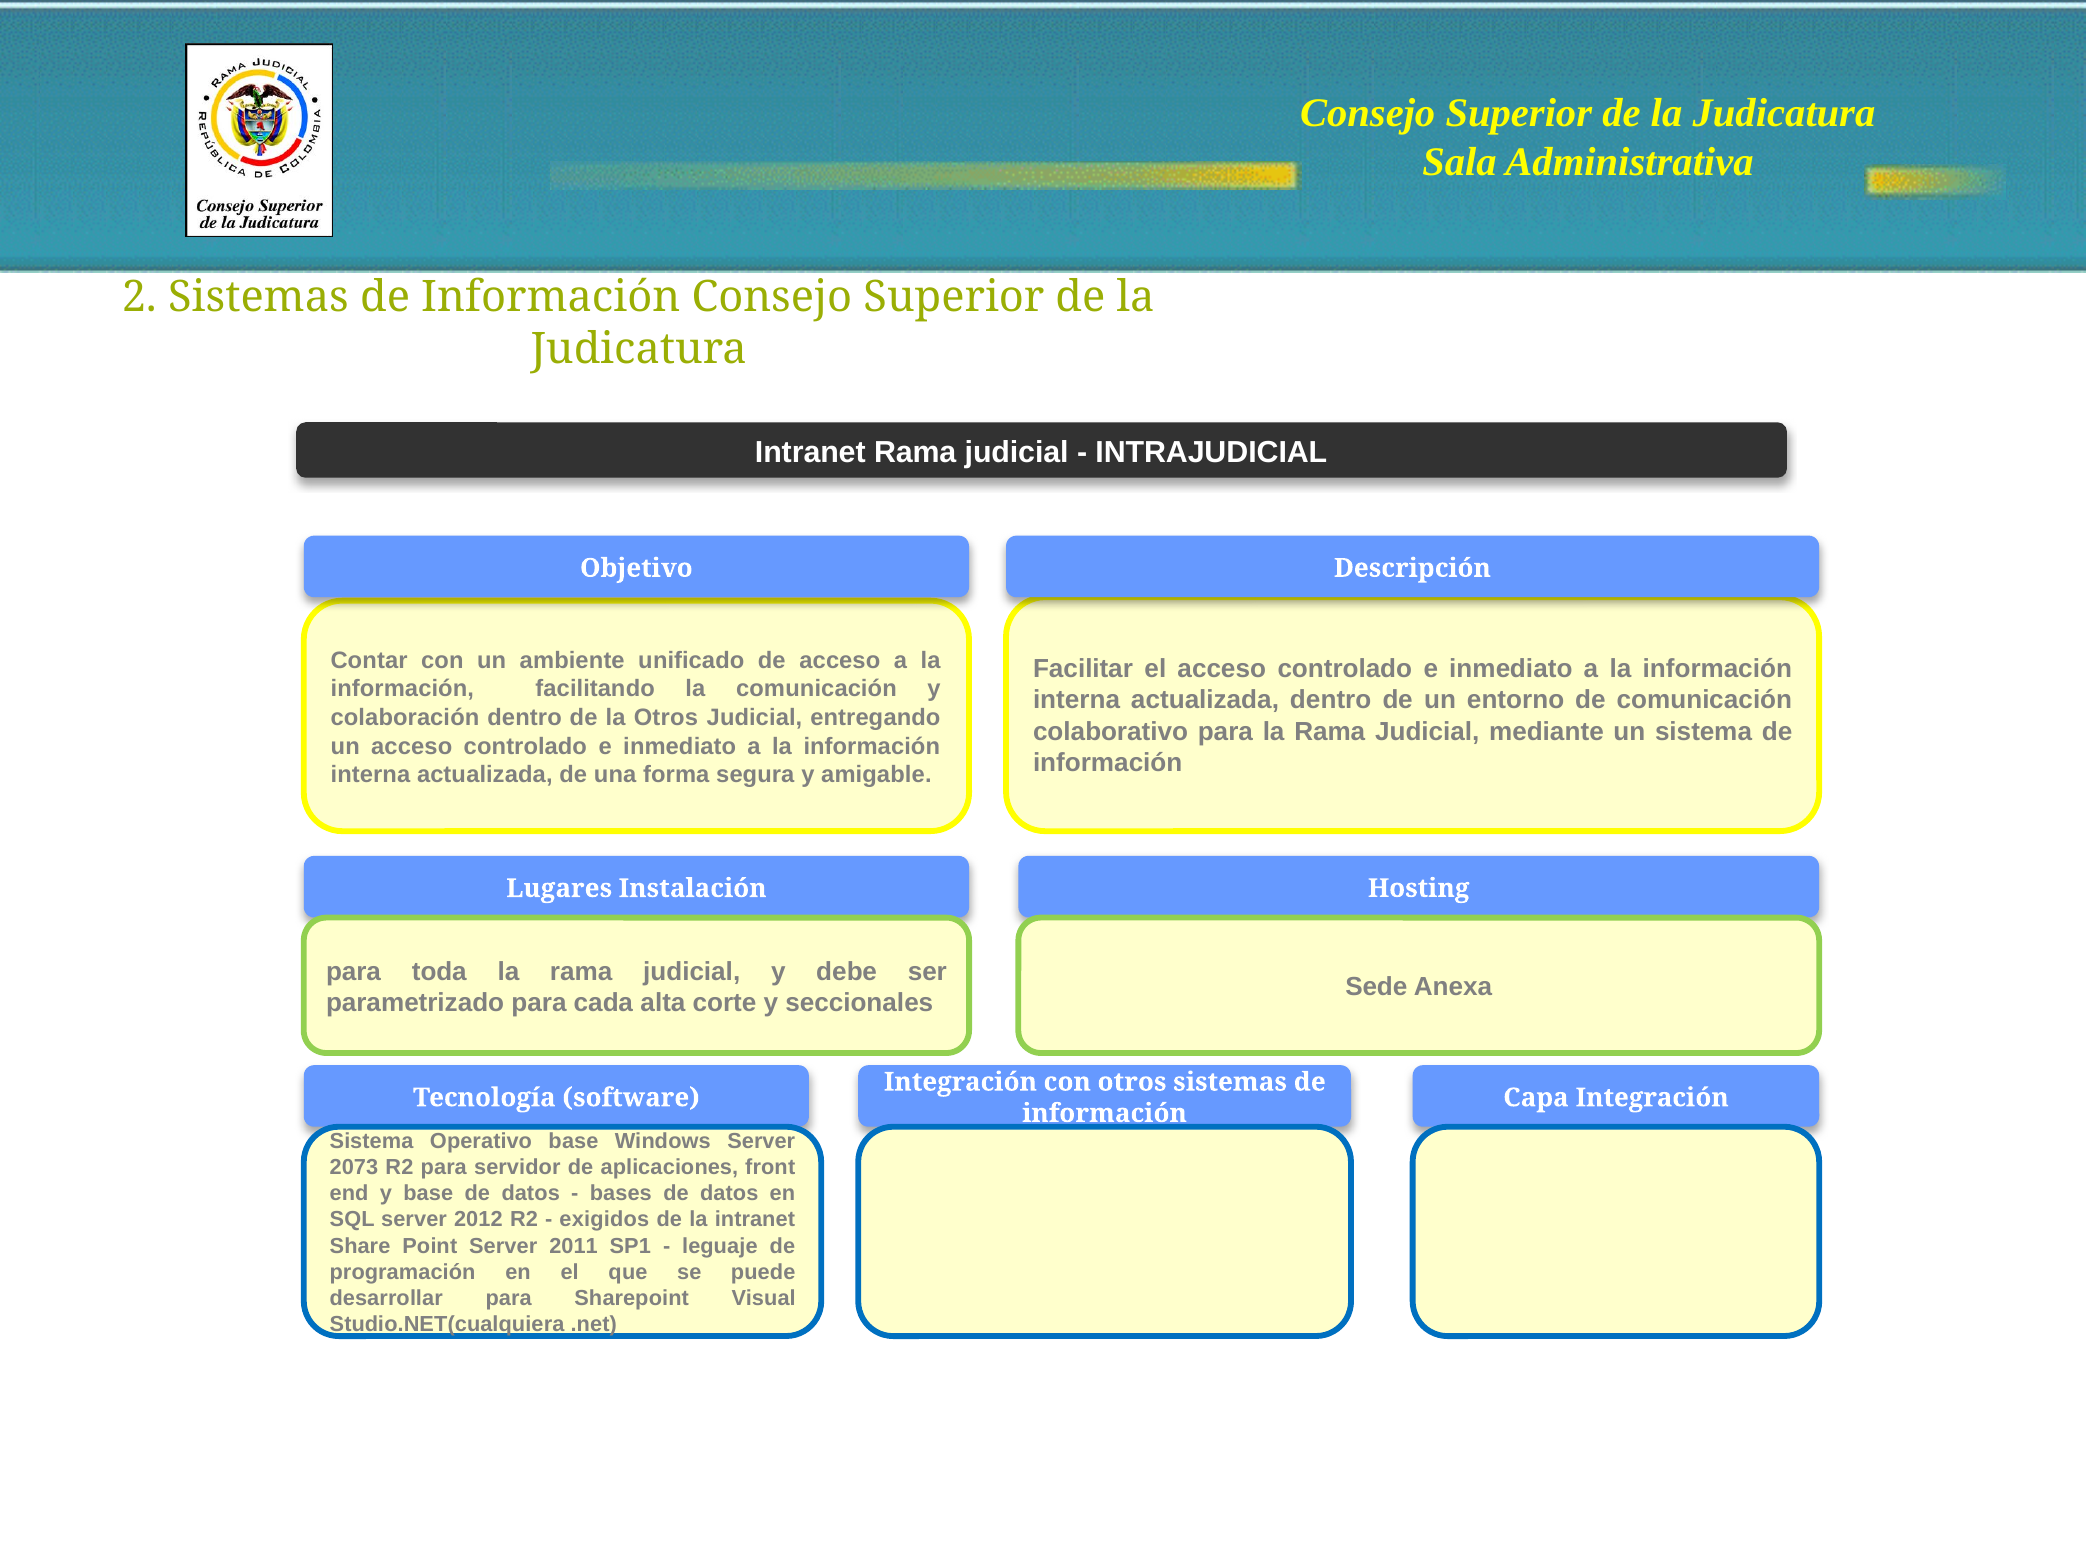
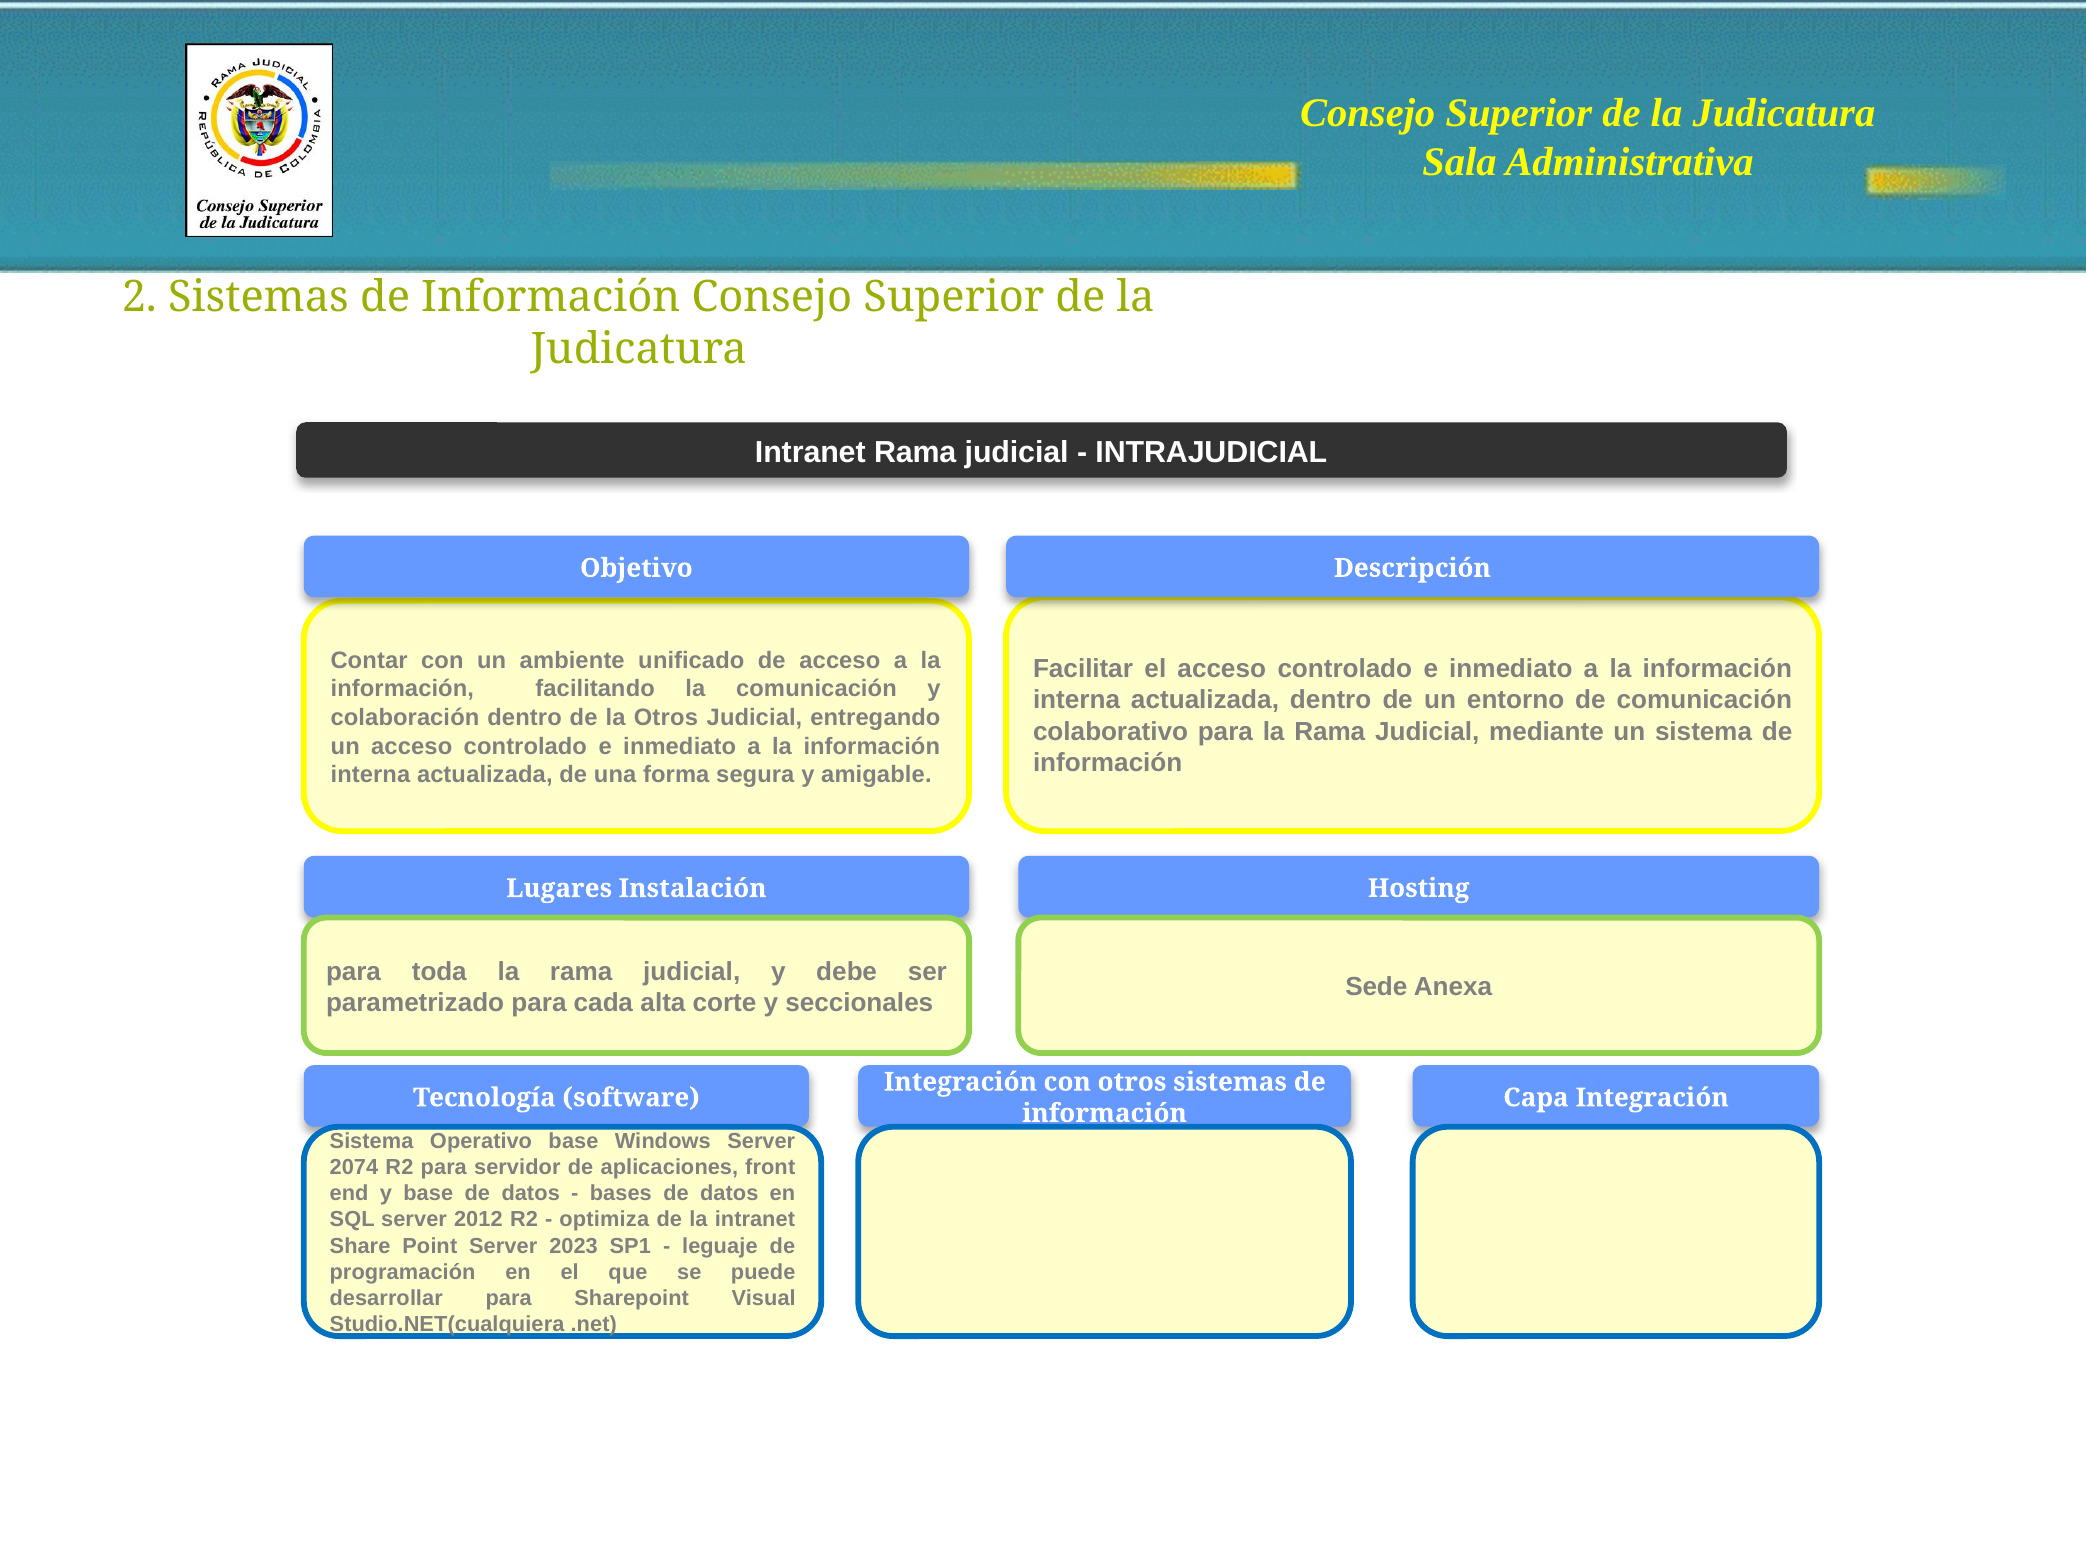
2073: 2073 -> 2074 (354, 1168)
exigidos: exigidos -> optimiza (604, 1220)
2011: 2011 -> 2023 (574, 1246)
